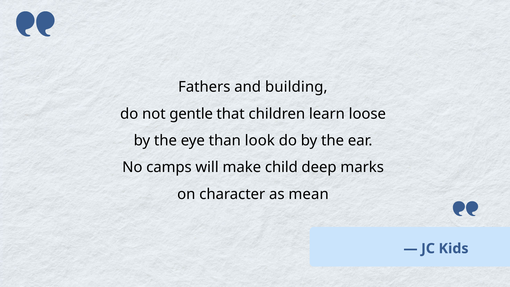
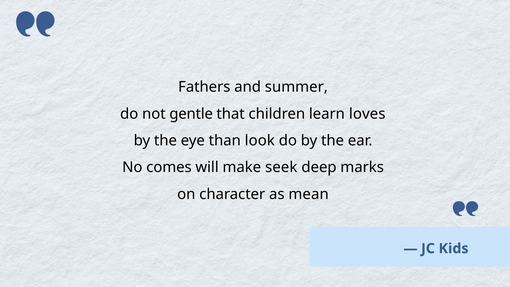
building: building -> summer (296, 87)
loose: loose -> loves (367, 114)
camps: camps -> comes (169, 167)
child: child -> seek (281, 167)
